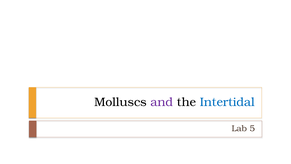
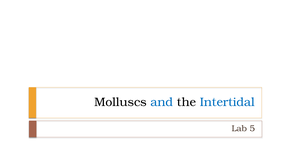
and colour: purple -> blue (162, 102)
